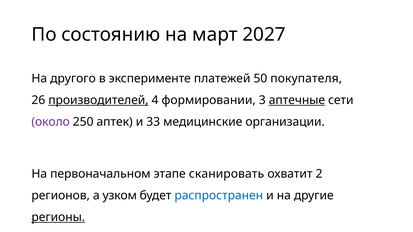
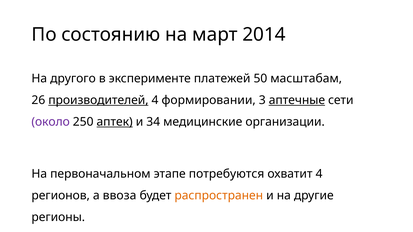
2027: 2027 -> 2014 (264, 35)
покупателя: покупателя -> масштабам (306, 79)
аптек underline: none -> present (115, 122)
33: 33 -> 34 (153, 122)
сканировать: сканировать -> потребуются (227, 174)
охватит 2: 2 -> 4 (319, 174)
узком: узком -> ввоза (120, 196)
распространен colour: blue -> orange (219, 196)
регионы underline: present -> none (58, 217)
